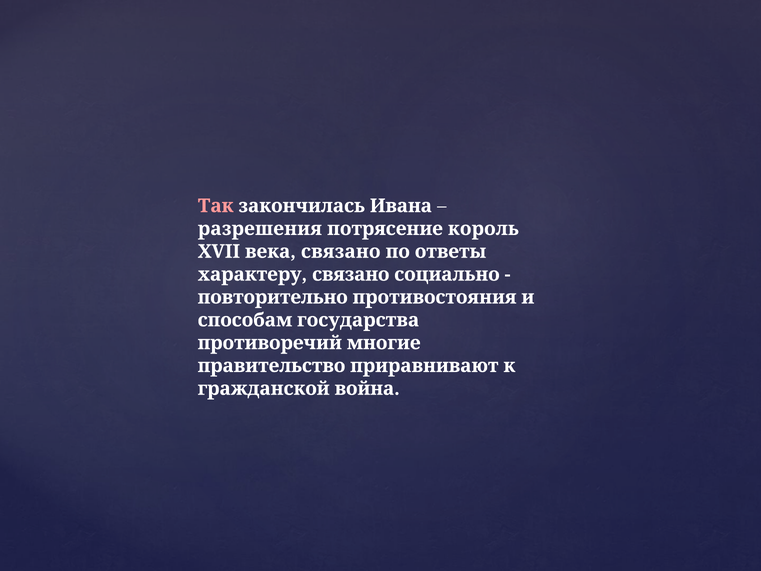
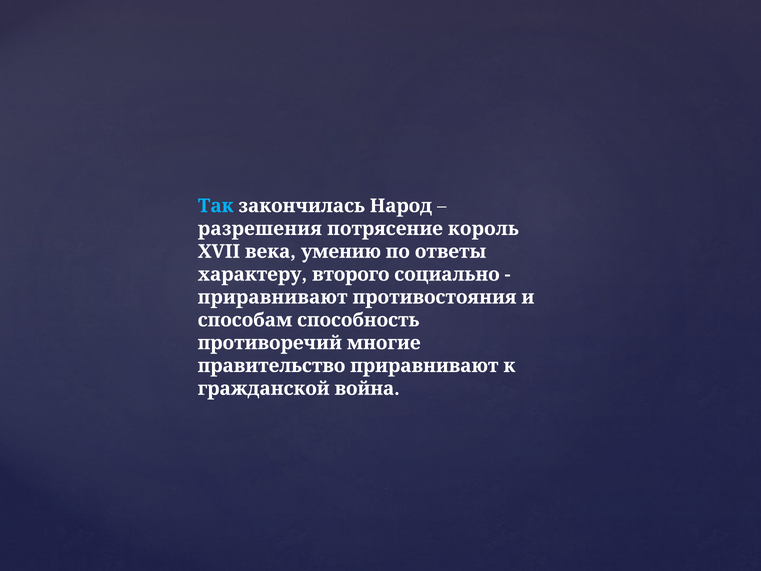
Так colour: pink -> light blue (216, 206)
Ивана: Ивана -> Народ (401, 206)
века связано: связано -> умению (341, 251)
характеру связано: связано -> второго (351, 274)
повторительно: повторительно -> приравнивают (273, 297)
государства: государства -> способность (358, 320)
